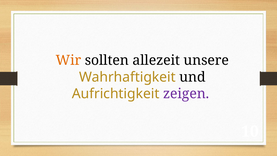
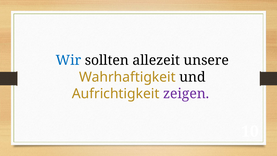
Wir colour: orange -> blue (69, 60)
